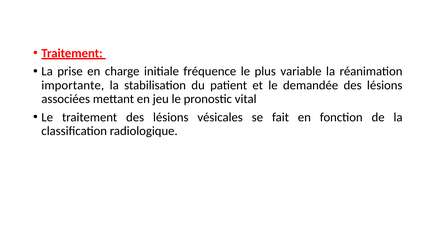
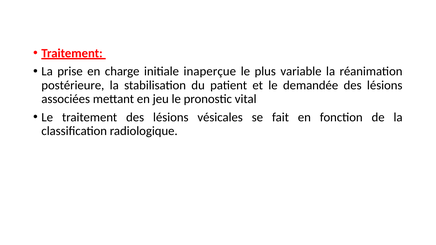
fréquence: fréquence -> inaperçue (210, 72)
importante: importante -> postérieure (73, 85)
